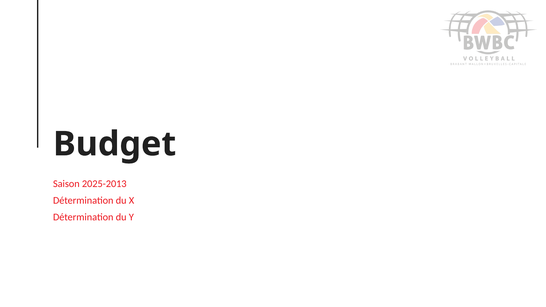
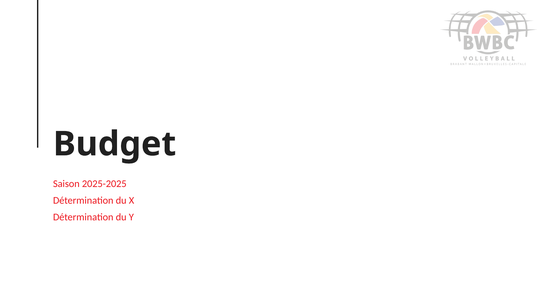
2025-2013: 2025-2013 -> 2025-2025 (104, 184)
